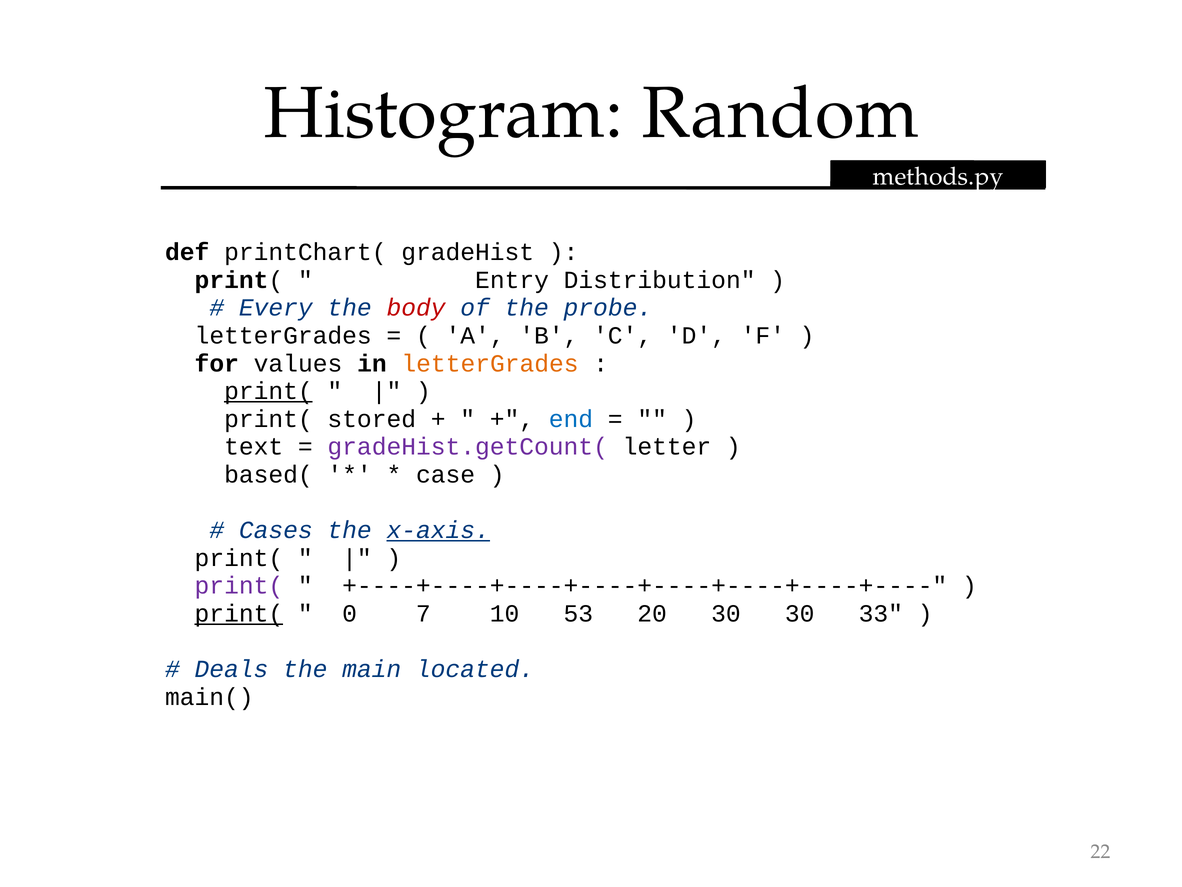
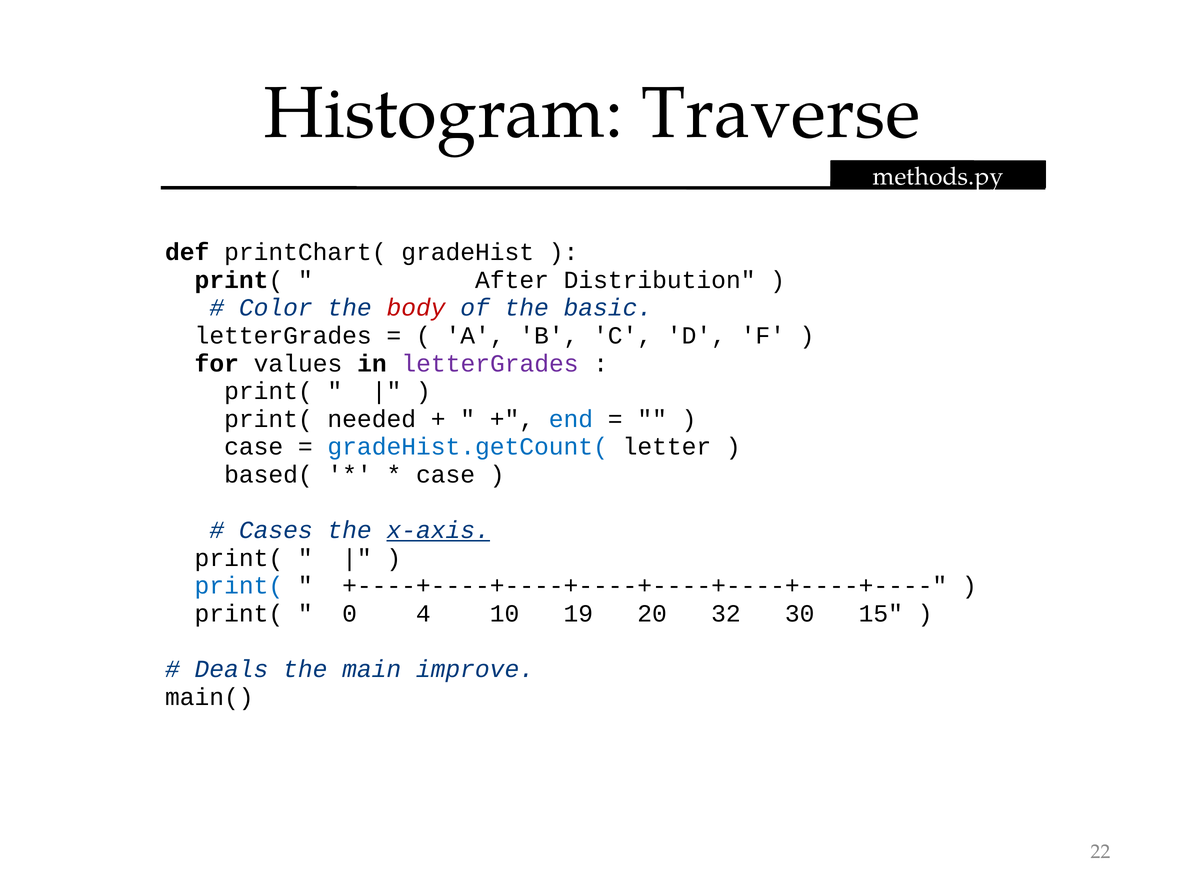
Random: Random -> Traverse (781, 113)
Entry: Entry -> After (512, 280)
Every: Every -> Color (276, 308)
probe: probe -> basic (608, 308)
letterGrades colour: orange -> purple (490, 363)
print( underline: present -> none (268, 391)
stored: stored -> needed (372, 419)
text: text -> case (254, 447)
gradeHist.getCount( colour: purple -> blue (468, 447)
print( colour: purple -> blue (239, 585)
print( underline: present -> none (239, 613)
7: 7 -> 4 (423, 613)
53: 53 -> 19 (578, 613)
20 30: 30 -> 32 (726, 613)
33: 33 -> 15 (881, 613)
located: located -> improve (475, 669)
